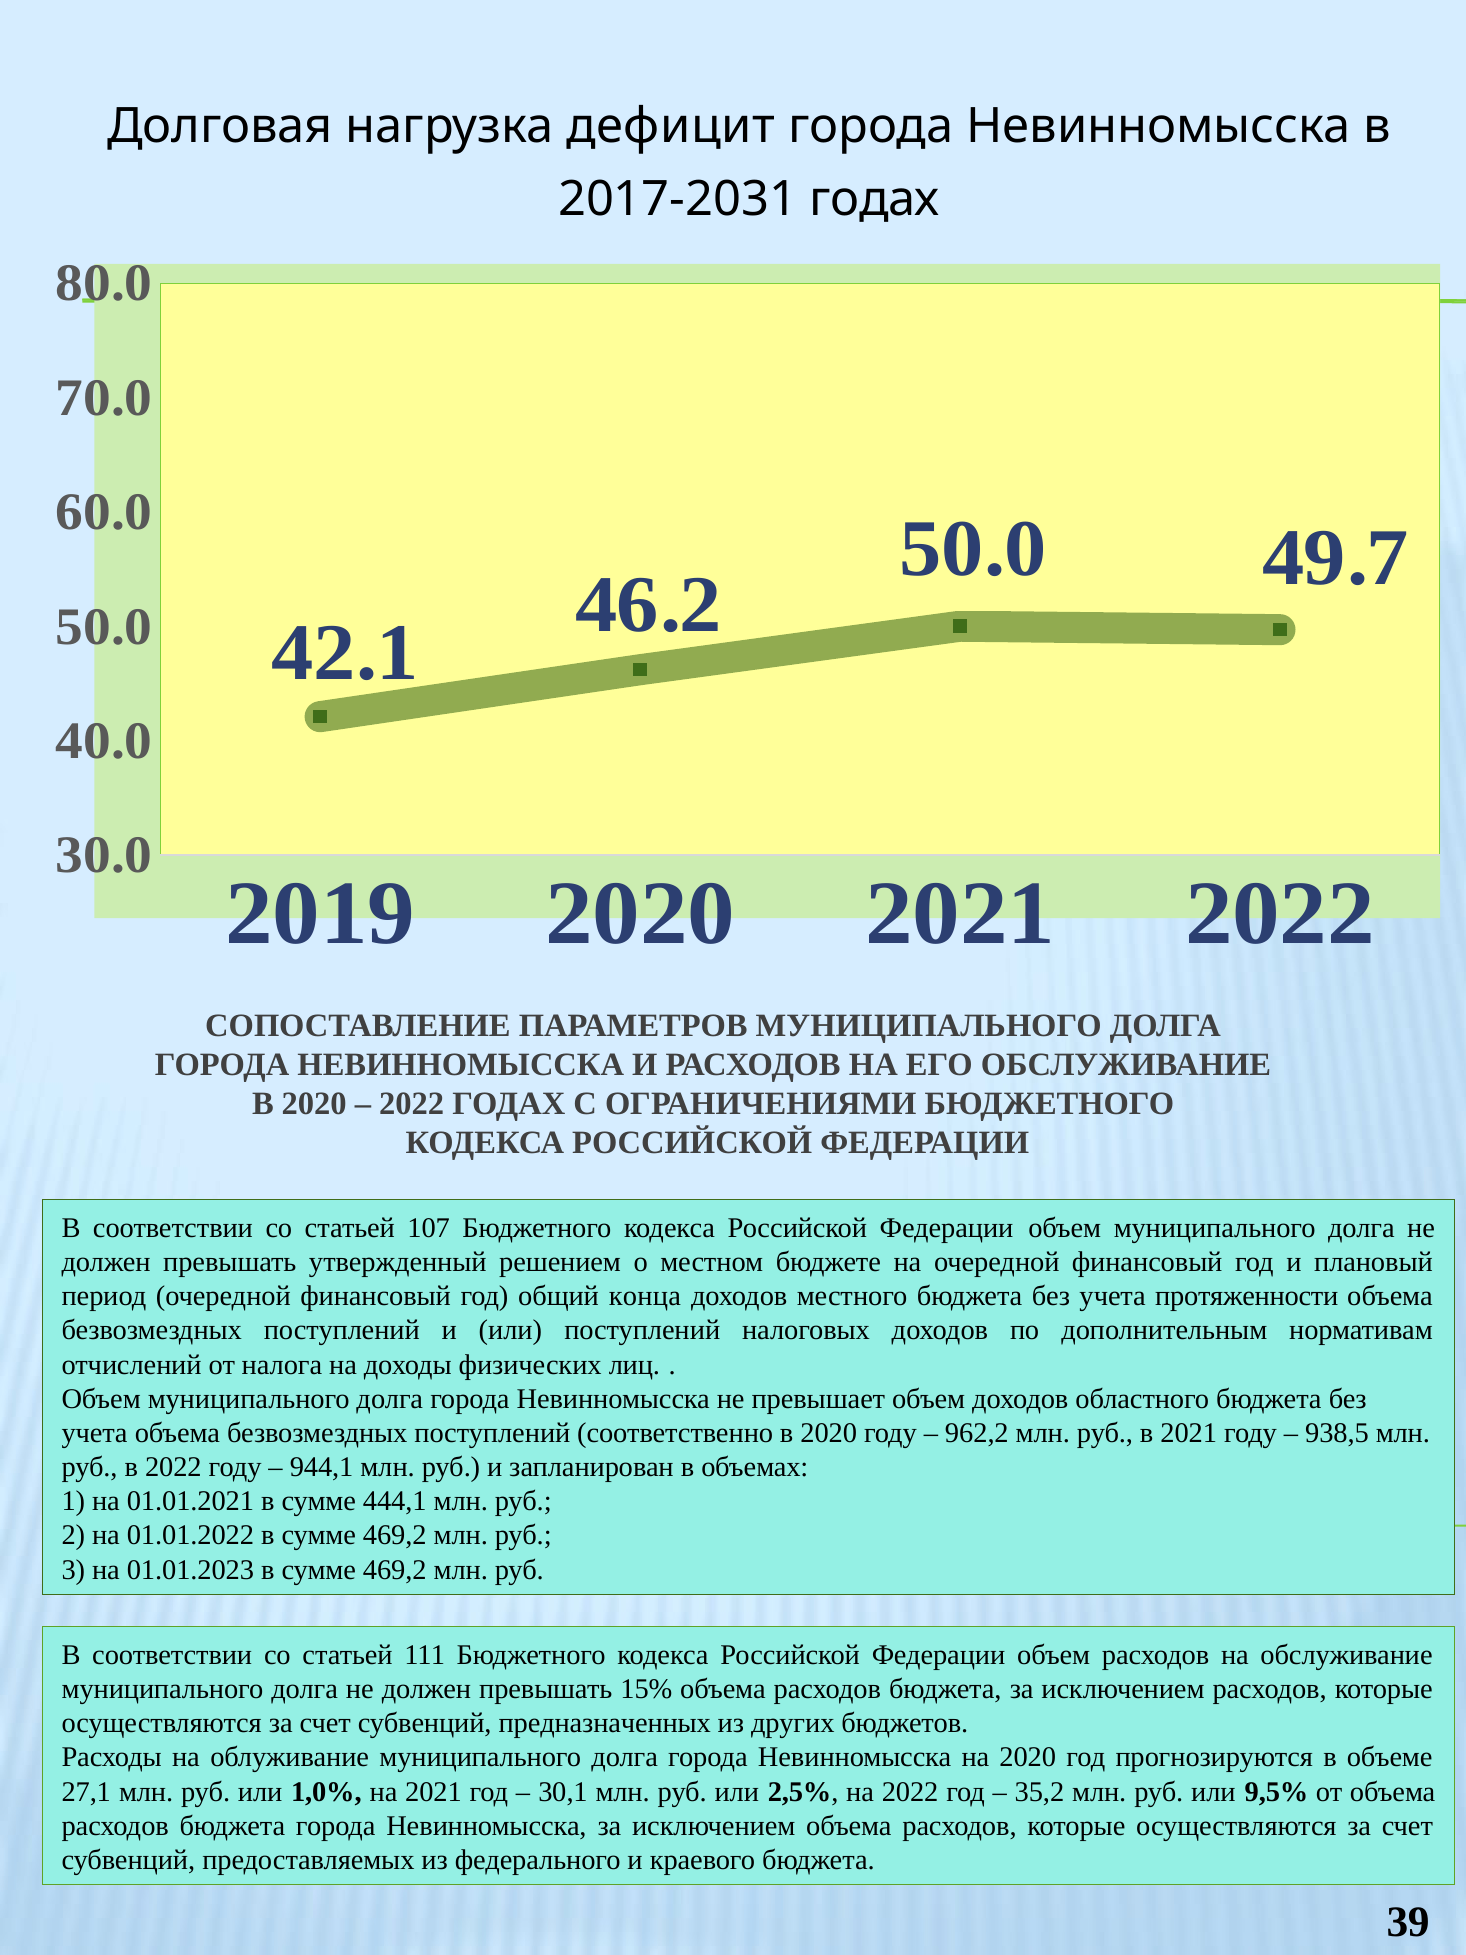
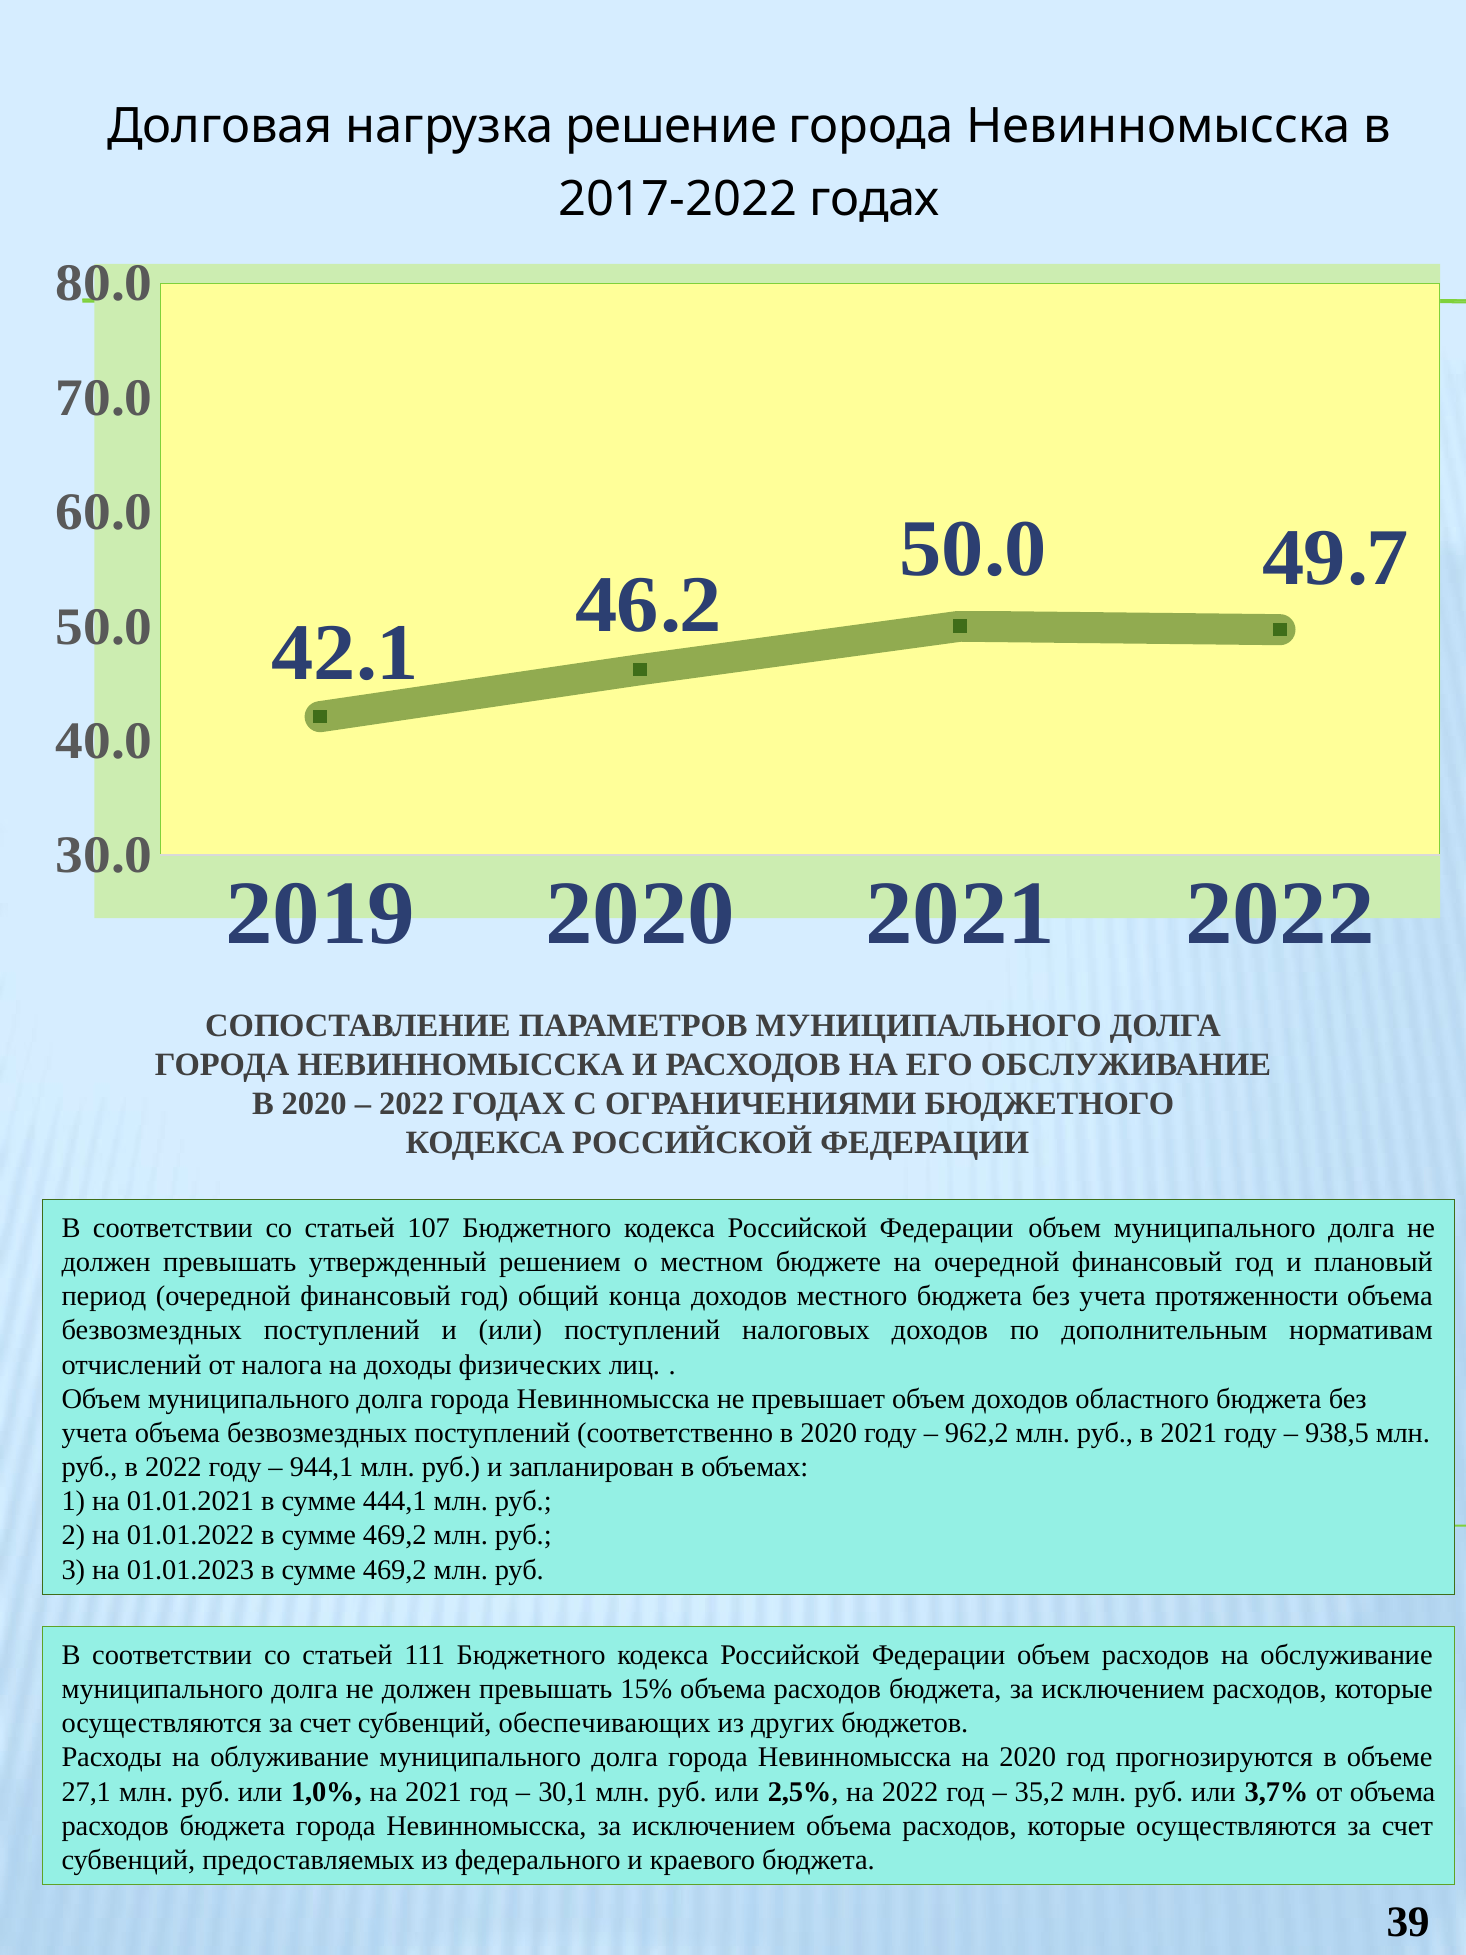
дефицит: дефицит -> решение (671, 126)
2017-2031: 2017-2031 -> 2017-2022 (678, 200)
предназначенных: предназначенных -> обеспечивающих (605, 1723)
9,5%: 9,5% -> 3,7% (1277, 1791)
